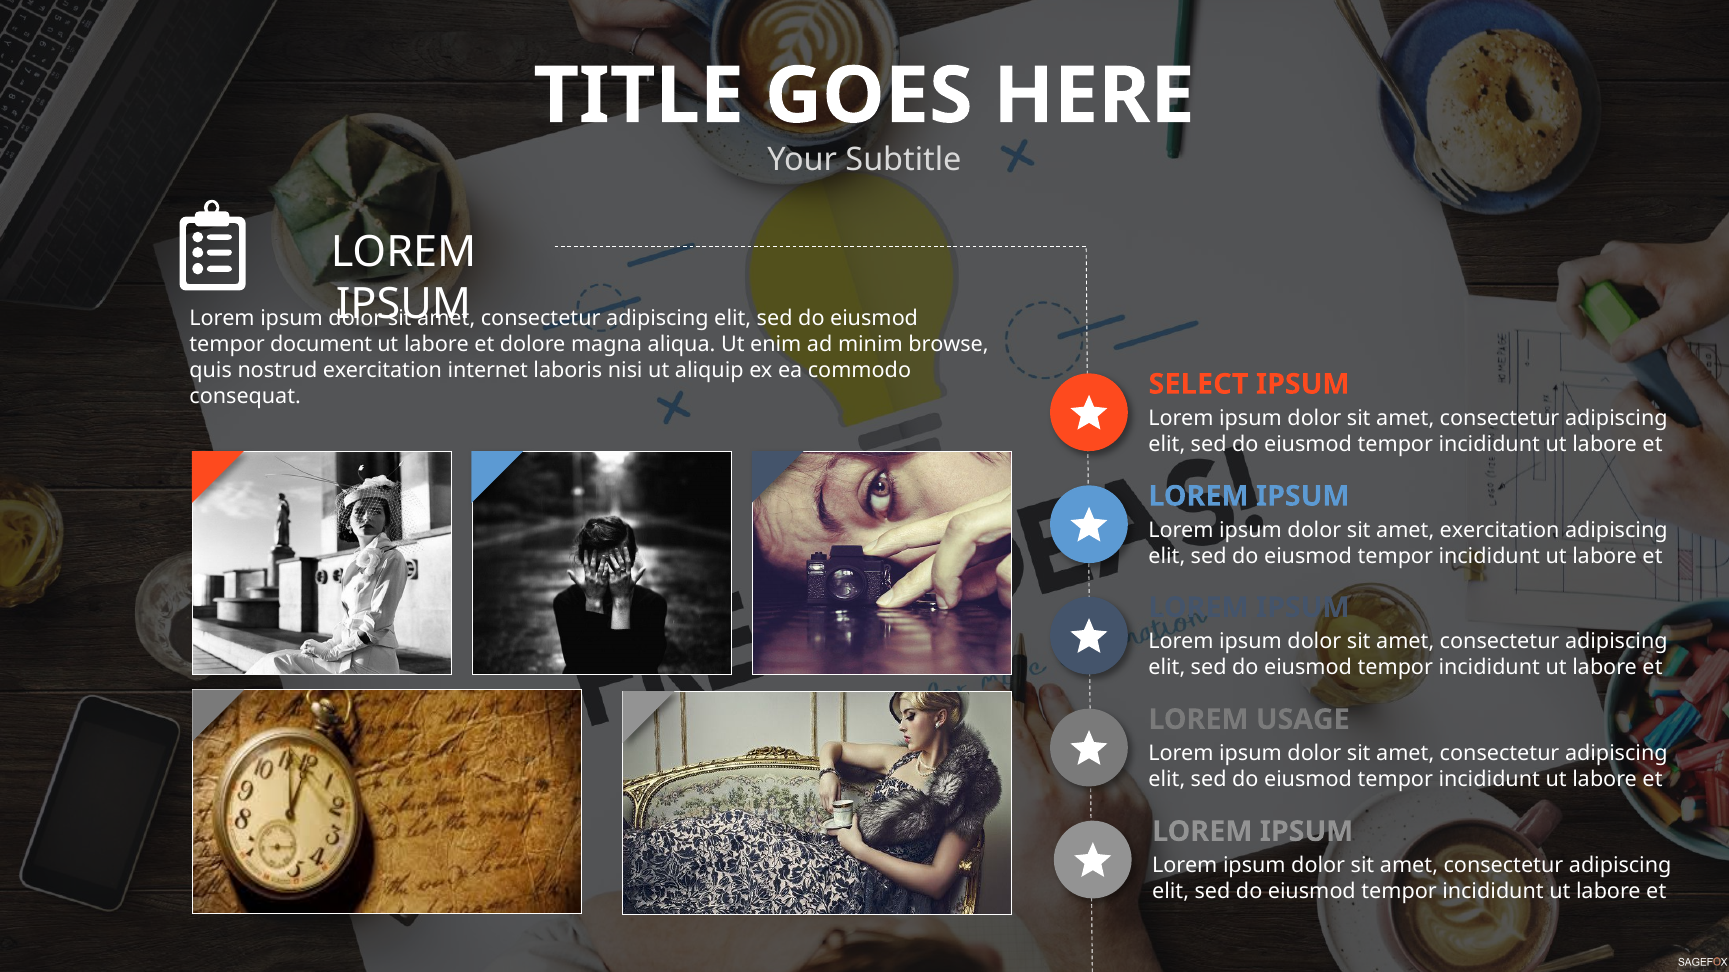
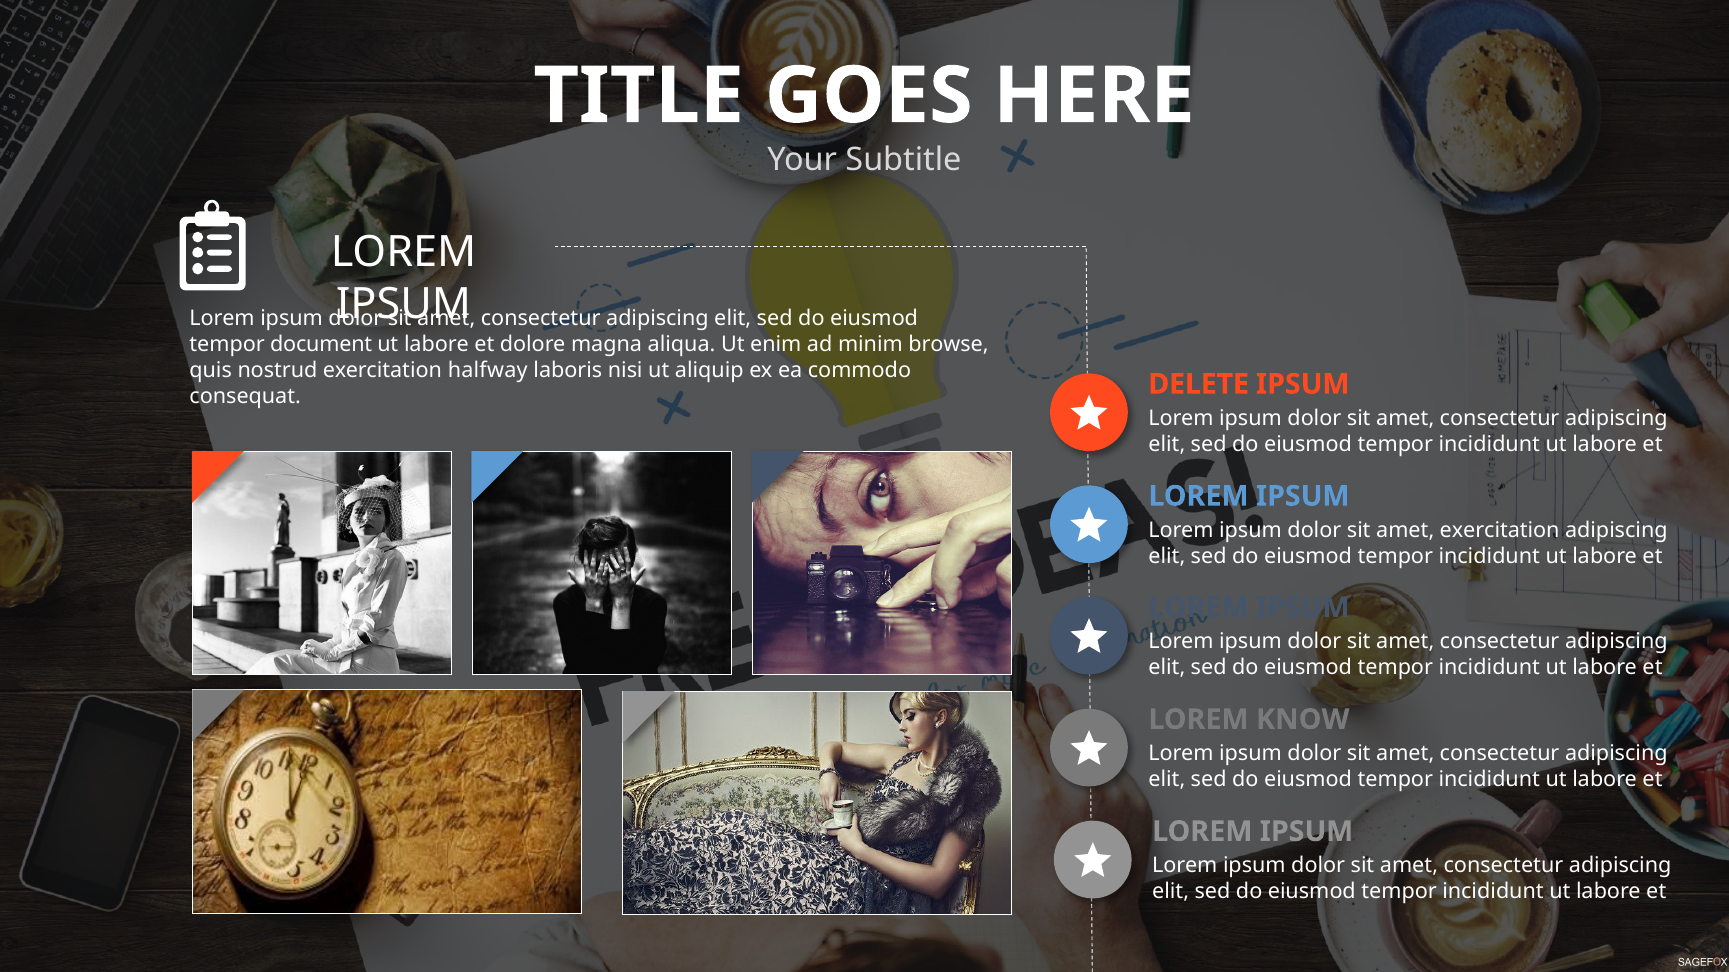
internet: internet -> halfway (488, 371)
SELECT: SELECT -> DELETE (1199, 384)
USAGE: USAGE -> KNOW (1303, 720)
